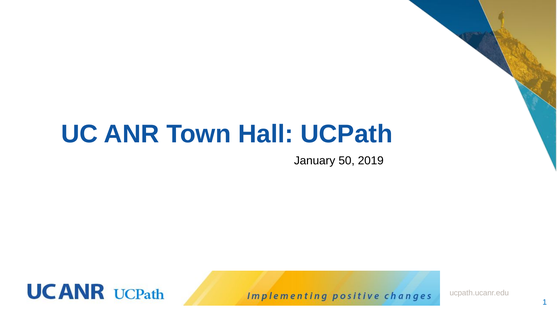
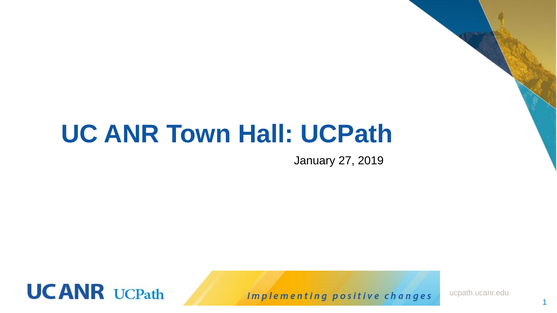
50: 50 -> 27 (347, 161)
